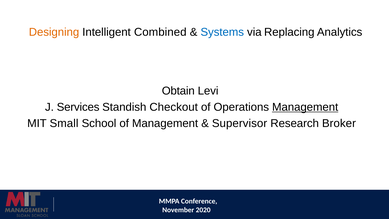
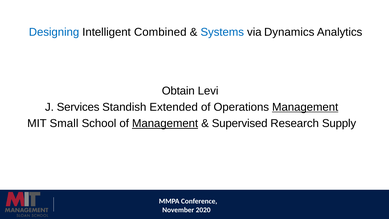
Designing colour: orange -> blue (54, 32)
Replacing: Replacing -> Dynamics (289, 32)
Checkout: Checkout -> Extended (174, 107)
Management underline: none -> present (165, 123)
Supervisor: Supervisor -> Supervised (240, 123)
Broker: Broker -> Supply (339, 123)
